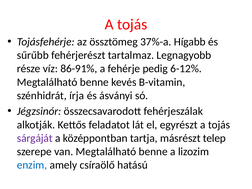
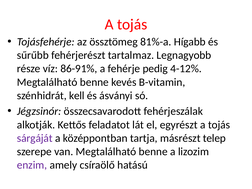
37%-a: 37%-a -> 81%-a (156, 42)
6-12%: 6-12% -> 4-12% (186, 69)
írja: írja -> kell (77, 96)
enzim colour: blue -> purple (32, 165)
